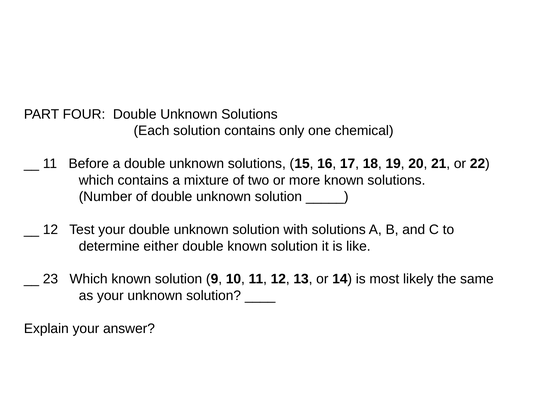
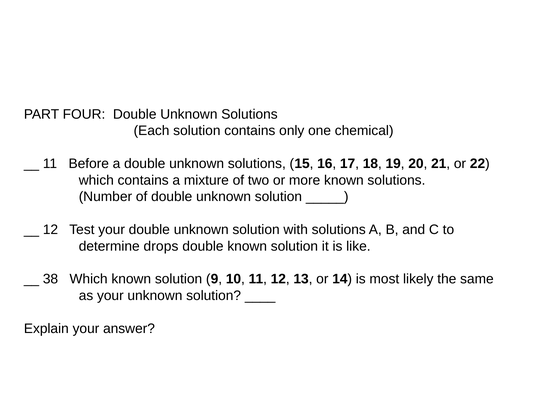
either: either -> drops (161, 246)
23: 23 -> 38 (51, 279)
